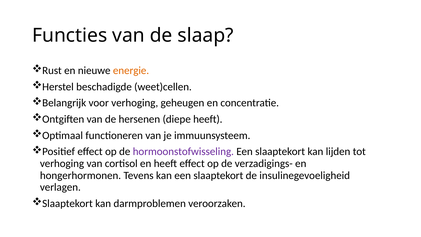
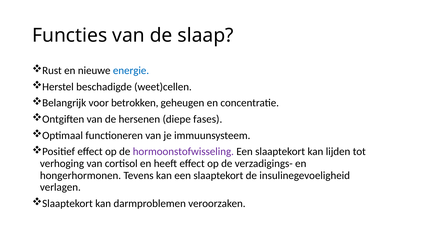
energie colour: orange -> blue (131, 70)
voor verhoging: verhoging -> betrokken (135, 103)
diepe heeft: heeft -> fases (208, 119)
